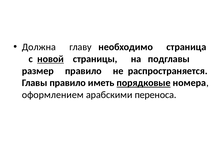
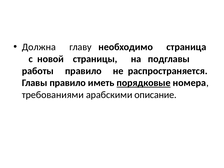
новой underline: present -> none (51, 59)
размер: размер -> работы (38, 71)
оформлением: оформлением -> требованиями (53, 95)
переноса: переноса -> описание (156, 95)
